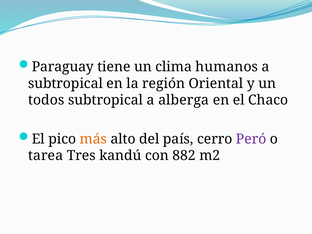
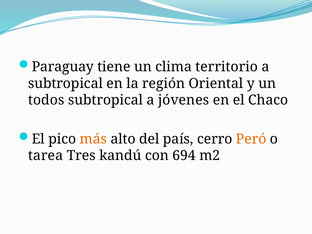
humanos: humanos -> territorio (227, 67)
alberga: alberga -> jóvenes (184, 100)
Peró colour: purple -> orange (251, 139)
882: 882 -> 694 (184, 156)
